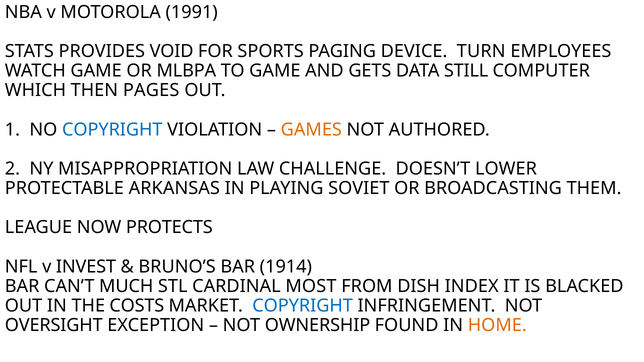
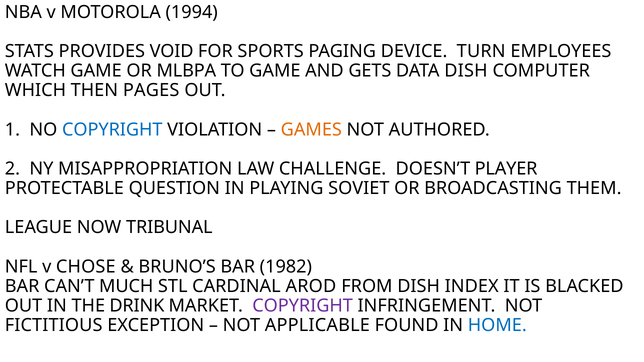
1991: 1991 -> 1994 (192, 12)
DATA STILL: STILL -> DISH (466, 71)
LOWER: LOWER -> PLAYER (506, 169)
ARKANSAS: ARKANSAS -> QUESTION (174, 188)
PROTECTS: PROTECTS -> TRIBUNAL (169, 228)
INVEST: INVEST -> CHOSE (86, 267)
1914: 1914 -> 1982 (286, 267)
MOST: MOST -> AROD (311, 286)
COSTS: COSTS -> DRINK (137, 306)
COPYRIGHT colour: blue -> purple (303, 306)
OVERSIGHT: OVERSIGHT -> FICTITIOUS (54, 325)
OWNERSHIP: OWNERSHIP -> APPLICABLE (317, 325)
HOME colour: orange -> blue (497, 325)
